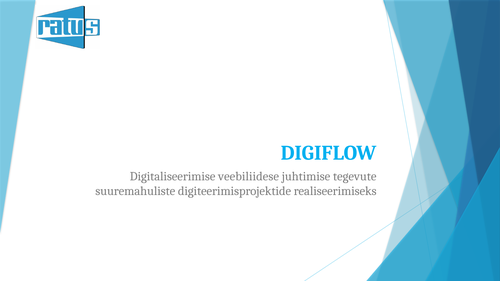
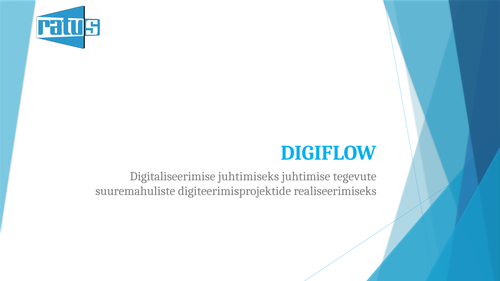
veebiliidese: veebiliidese -> juhtimiseks (249, 176)
